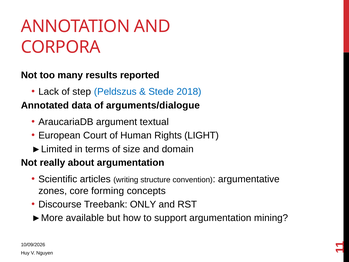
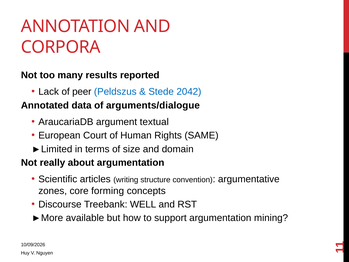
step: step -> peer (82, 92)
2018: 2018 -> 2042 (189, 92)
LIGHT: LIGHT -> SAME (202, 135)
ONLY: ONLY -> WELL (143, 204)
